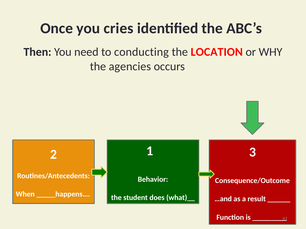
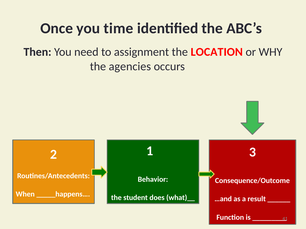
cries: cries -> time (119, 28)
conducting: conducting -> assignment (142, 52)
